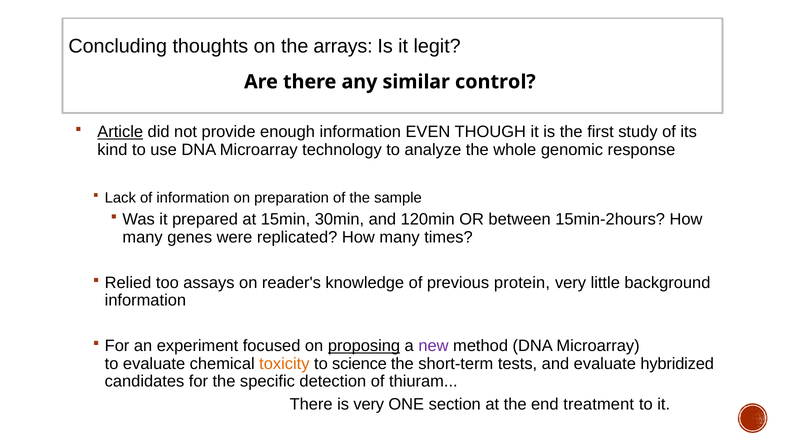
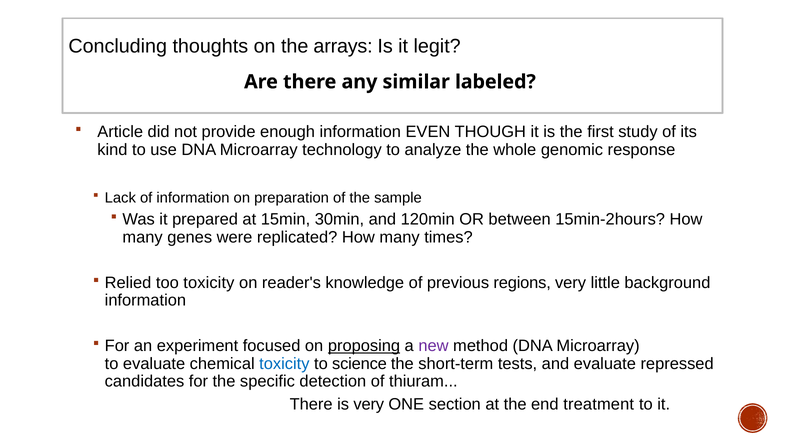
control: control -> labeled (495, 82)
Article underline: present -> none (120, 132)
too assays: assays -> toxicity (209, 283)
protein: protein -> regions (522, 283)
toxicity colour: orange -> blue (284, 364)
hybridized: hybridized -> repressed (677, 364)
